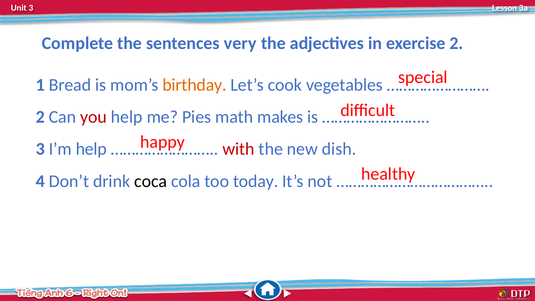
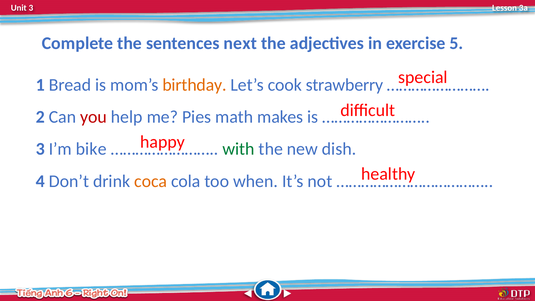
very: very -> next (240, 43)
exercise 2: 2 -> 5 (457, 43)
vegetables: vegetables -> strawberry (344, 85)
I’m help: help -> bike (91, 149)
with colour: red -> green (239, 149)
coca colour: black -> orange (151, 181)
today: today -> when (256, 181)
